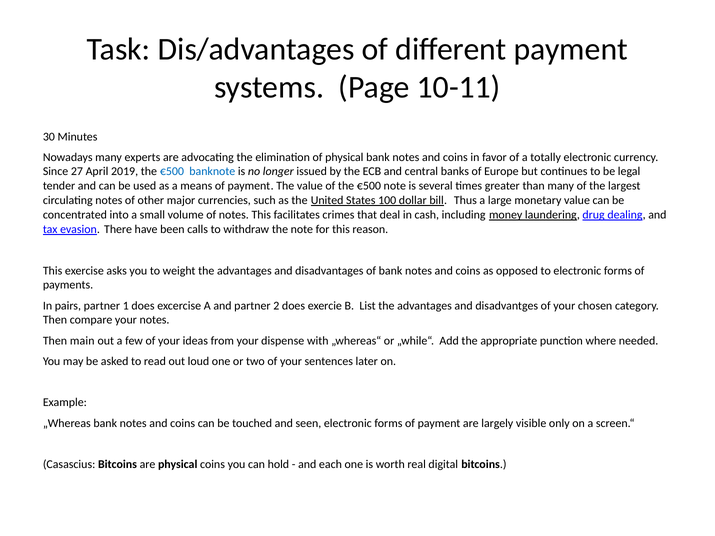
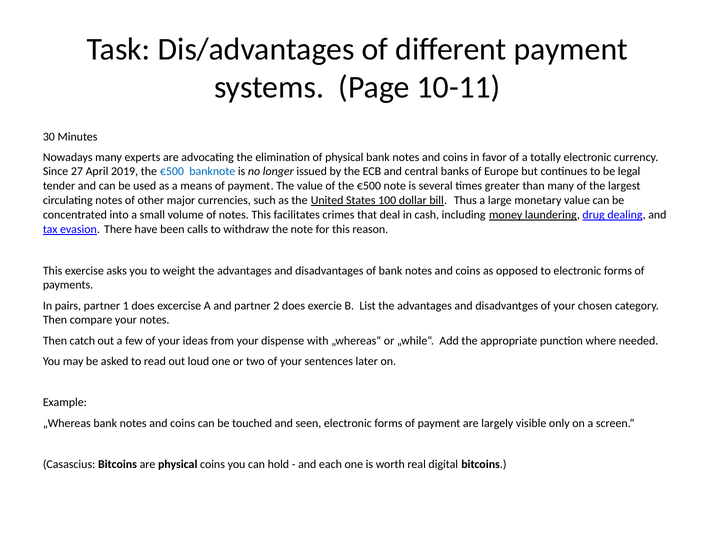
main: main -> catch (82, 341)
